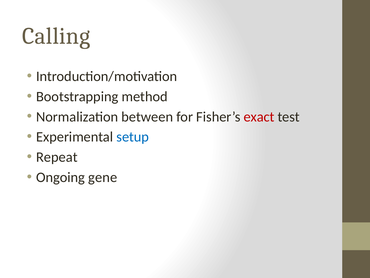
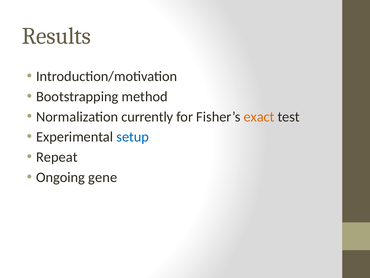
Calling: Calling -> Results (56, 36)
between: between -> currently (147, 117)
exact colour: red -> orange (259, 117)
